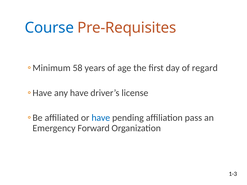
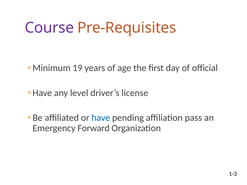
Course colour: blue -> purple (49, 28)
58: 58 -> 19 (78, 68)
regard: regard -> official (205, 68)
any have: have -> level (79, 93)
